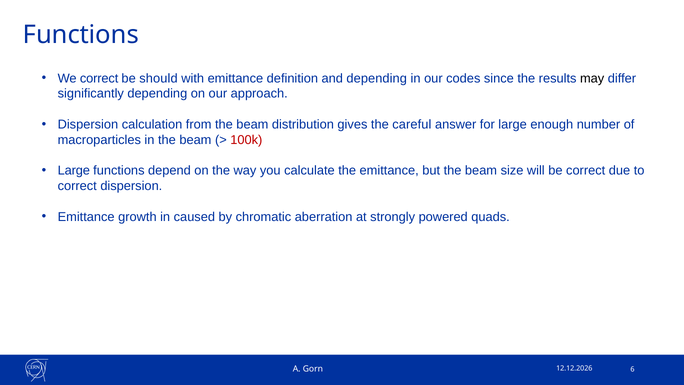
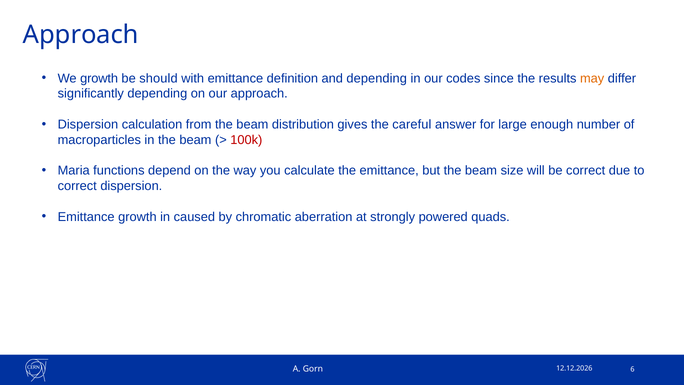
Functions: Functions -> Approach (81, 35)
We correct: correct -> growth (99, 78)
may colour: black -> orange (592, 78)
Large: Large -> Maria (74, 171)
